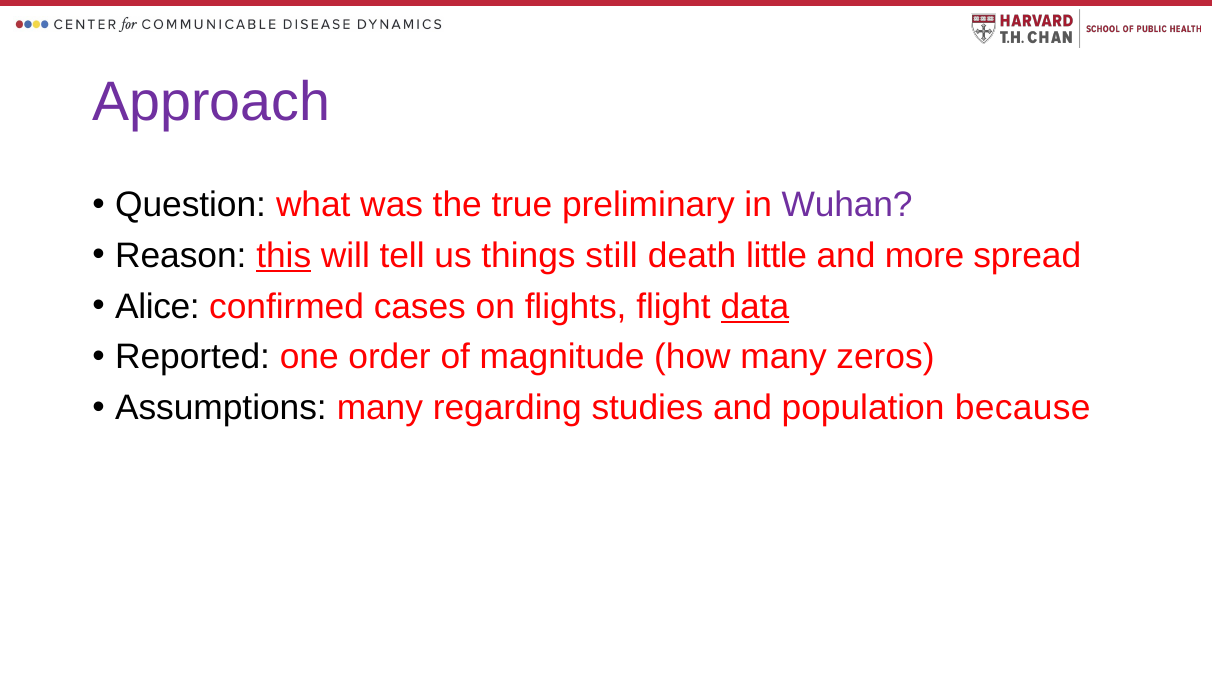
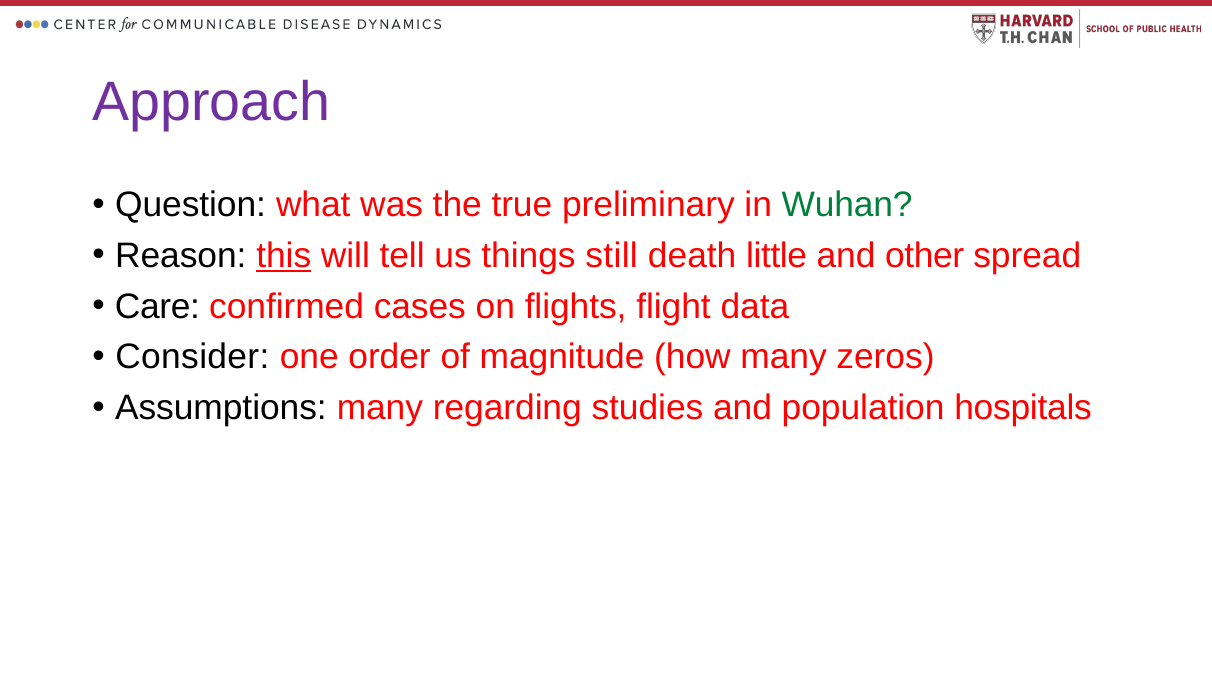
Wuhan colour: purple -> green (847, 205)
more: more -> other (925, 256)
Alice: Alice -> Care (157, 306)
data underline: present -> none (755, 306)
Reported: Reported -> Consider (192, 357)
because: because -> hospitals (1023, 408)
